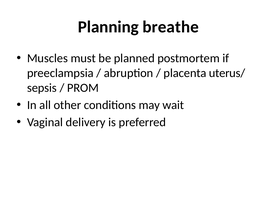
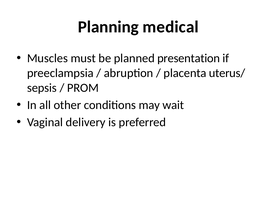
breathe: breathe -> medical (171, 27)
postmortem: postmortem -> presentation (189, 58)
